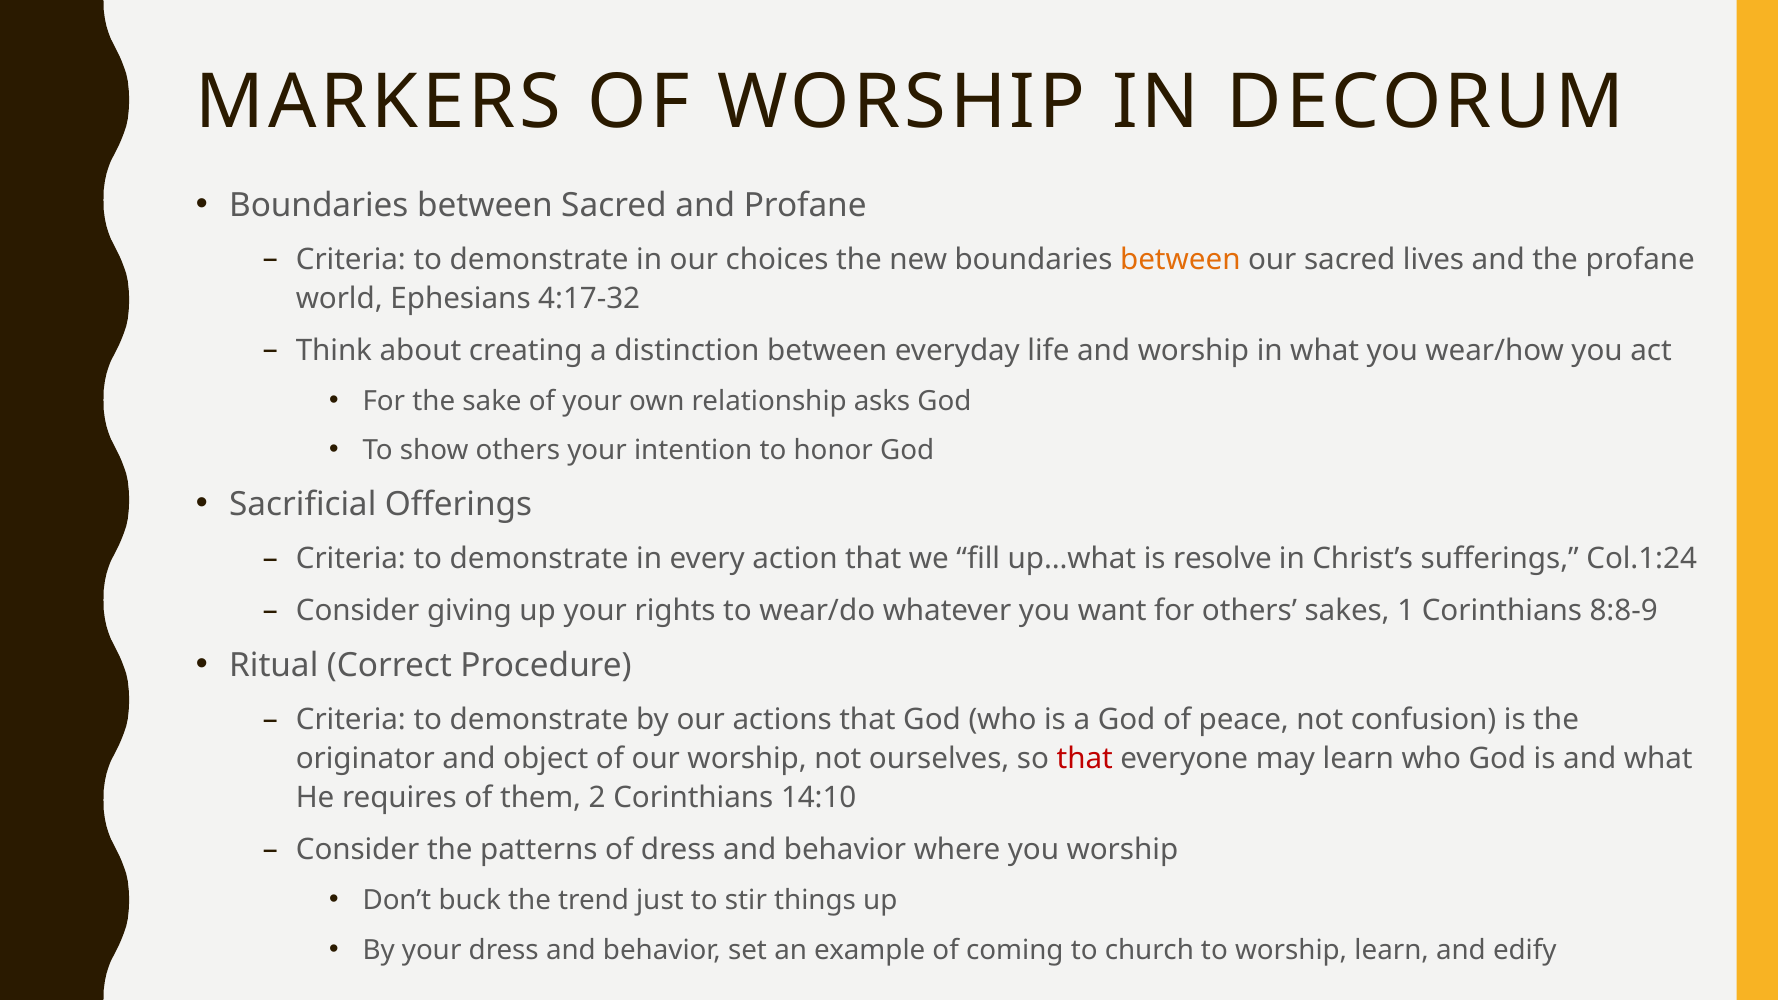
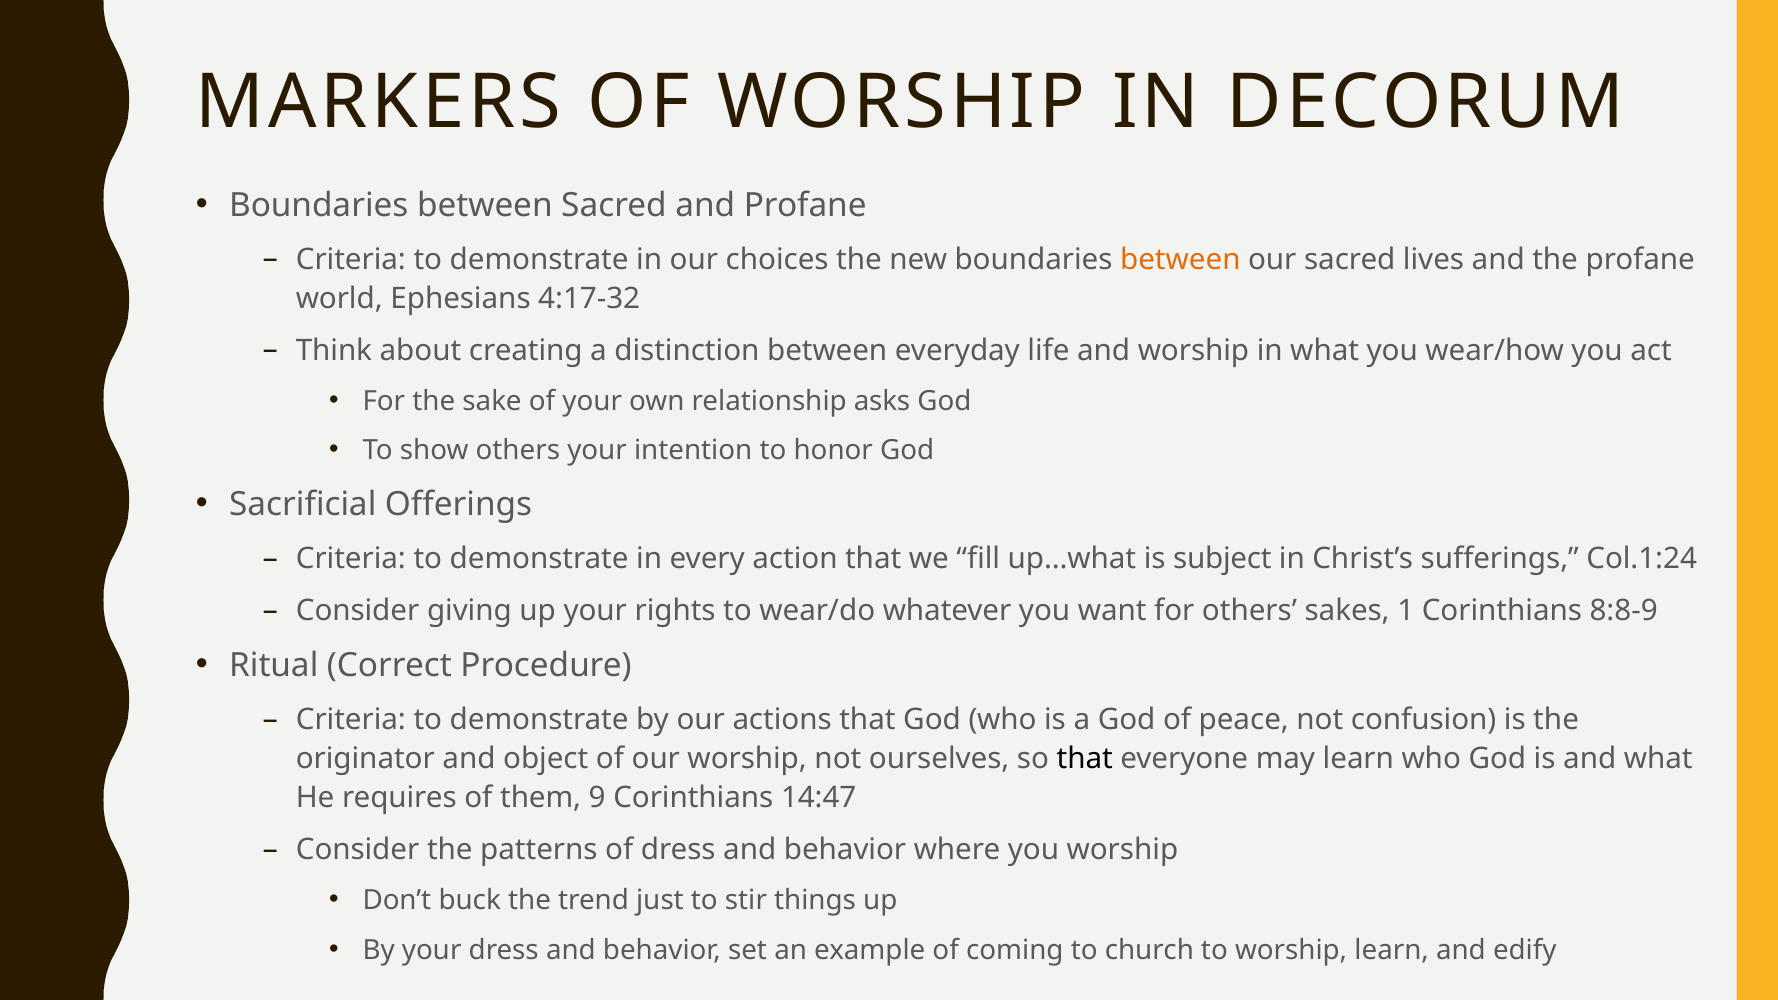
resolve: resolve -> subject (1222, 559)
that colour: red -> black (1085, 759)
2: 2 -> 9 (597, 798)
14:10: 14:10 -> 14:47 (819, 798)
